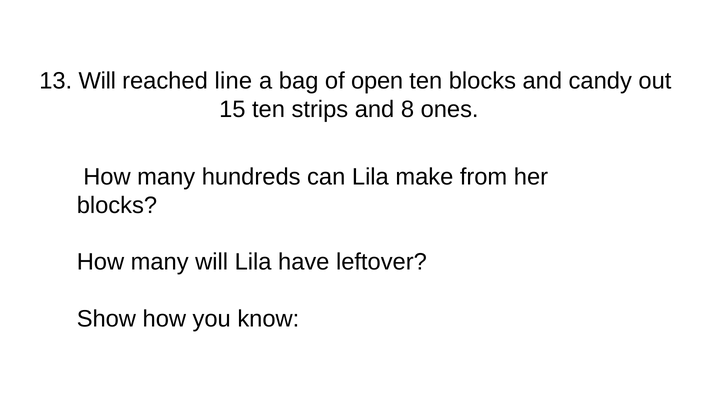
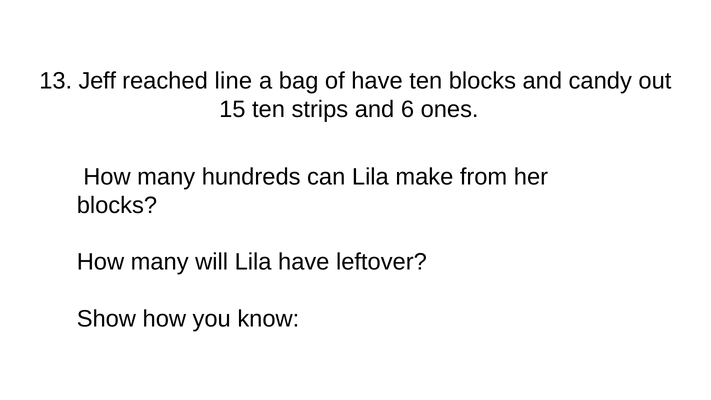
13 Will: Will -> Jeff (97, 81)
of open: open -> have (377, 81)
8: 8 -> 6 (407, 109)
